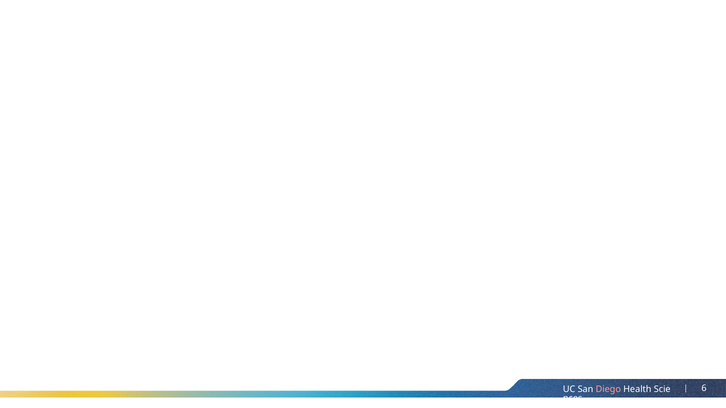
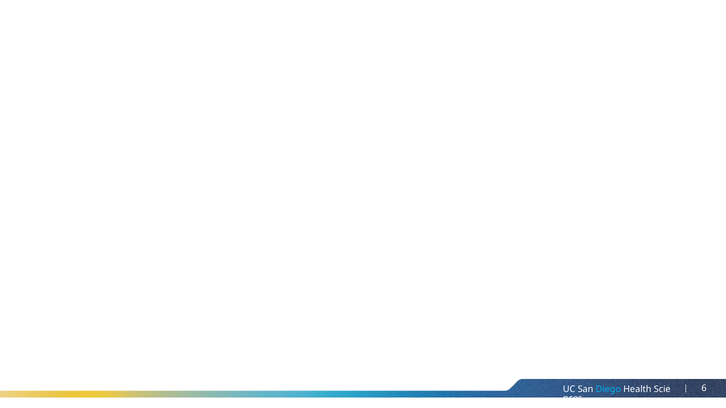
Diego colour: pink -> light blue (608, 390)
